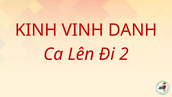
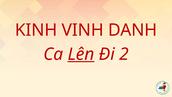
Lên underline: none -> present (81, 54)
